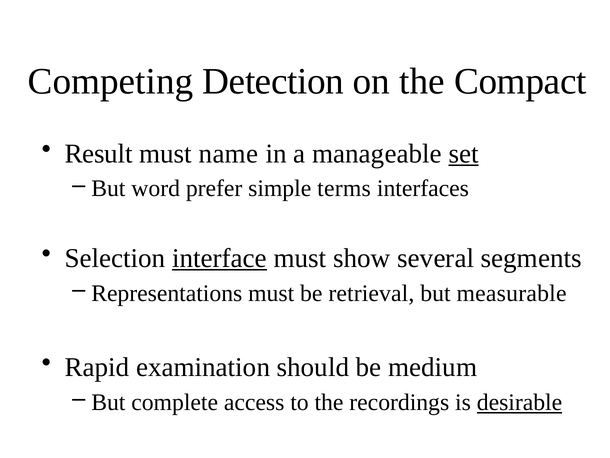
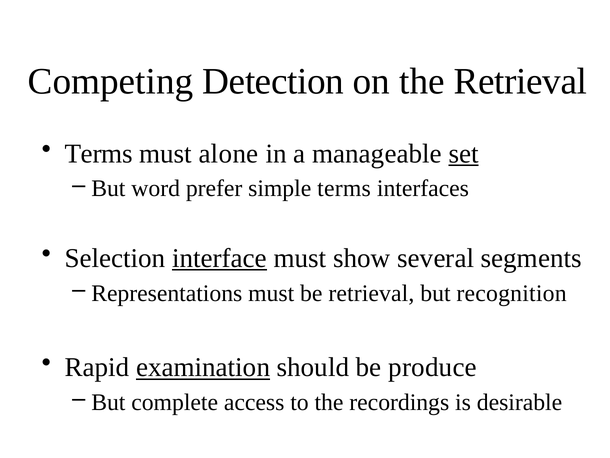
the Compact: Compact -> Retrieval (520, 81)
Result: Result -> Terms (99, 153)
name: name -> alone (229, 153)
measurable: measurable -> recognition (512, 293)
examination underline: none -> present (203, 367)
medium: medium -> produce (433, 367)
desirable underline: present -> none (520, 402)
